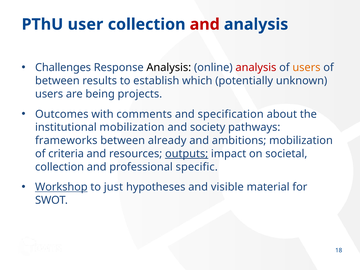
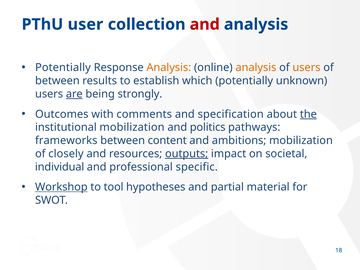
Challenges: Challenges -> Potentially (63, 68)
Analysis colour: black -> orange (169, 68)
analysis colour: red -> orange (256, 68)
are underline: none -> present (74, 94)
projects: projects -> strongly (140, 94)
the underline: none -> present (308, 114)
society: society -> politics (208, 127)
already: already -> content (167, 141)
criteria: criteria -> closely (66, 154)
collection: collection -> individual (60, 167)
just: just -> tool (114, 187)
visible: visible -> partial (227, 187)
